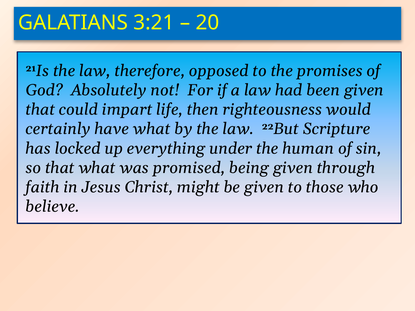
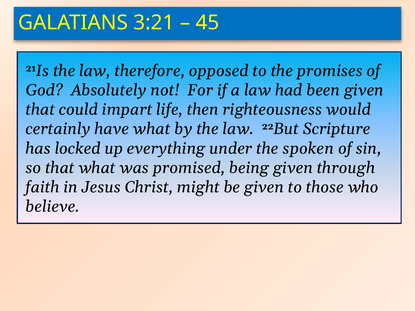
20: 20 -> 45 (207, 23)
human: human -> spoken (308, 148)
